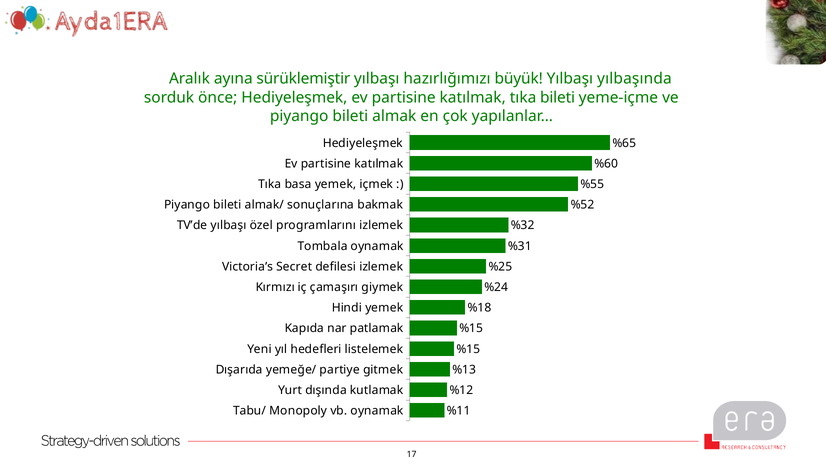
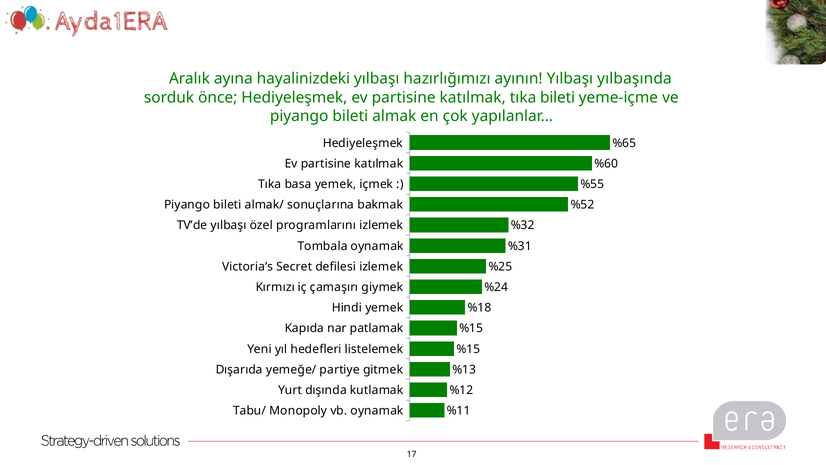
sürüklemiştir: sürüklemiştir -> hayalinizdeki (303, 79)
büyük: büyük -> ayının (519, 79)
